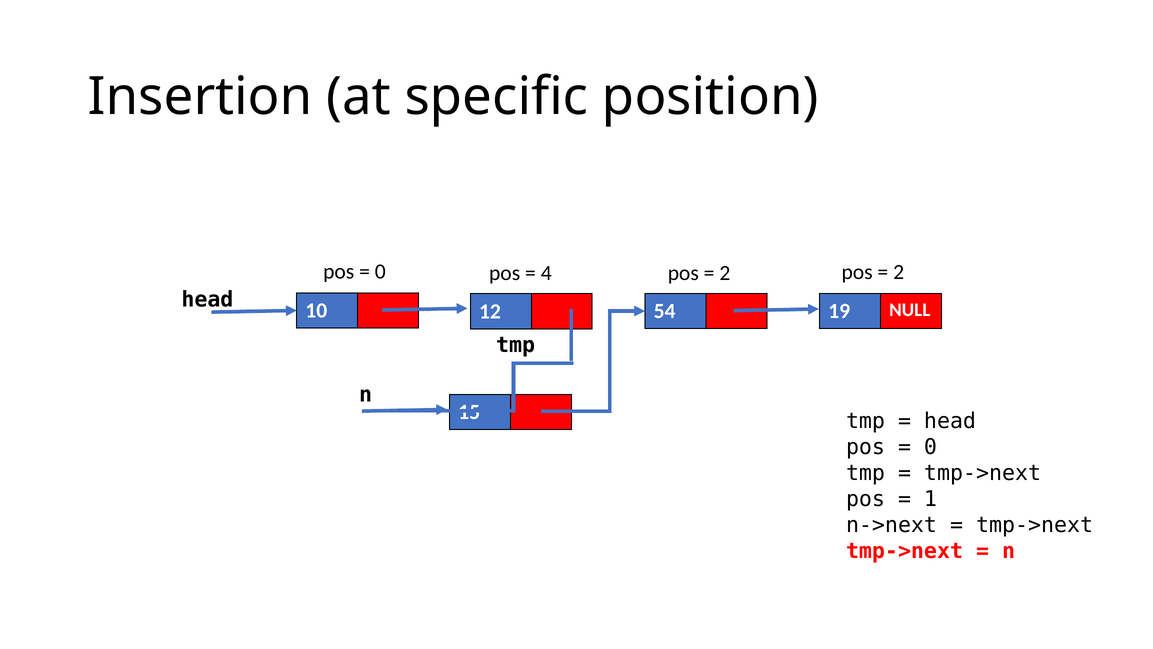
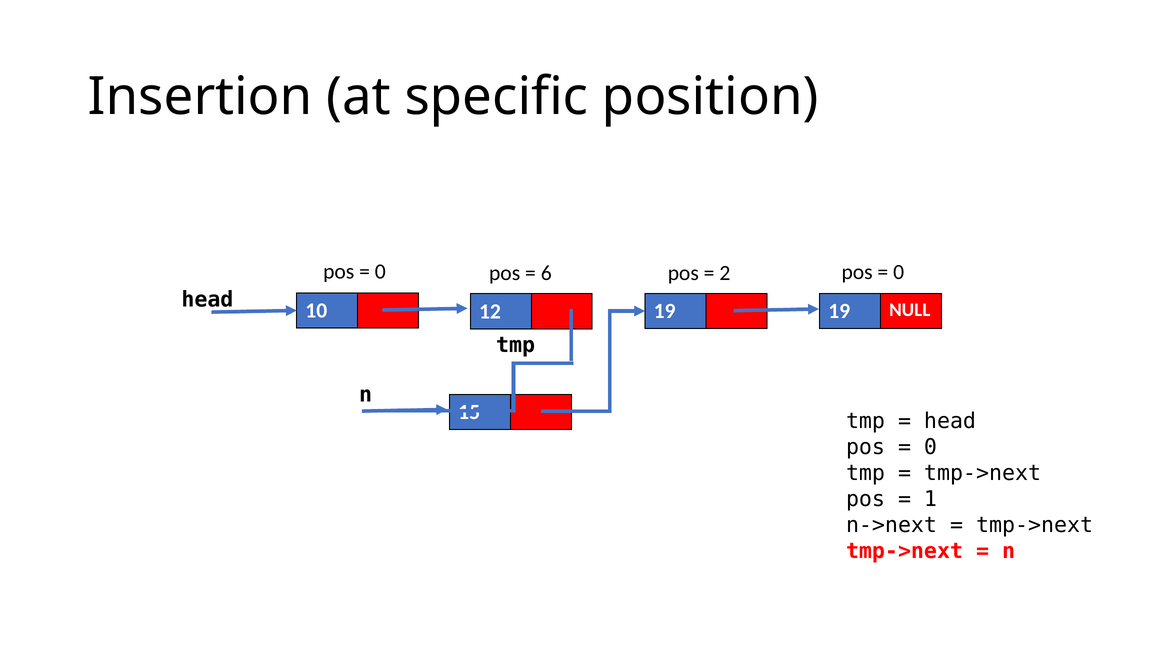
4: 4 -> 6 (546, 273)
2: 2 -> 0 (899, 272)
12 54: 54 -> 19 (665, 311)
